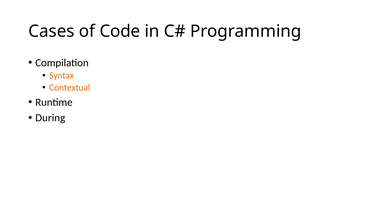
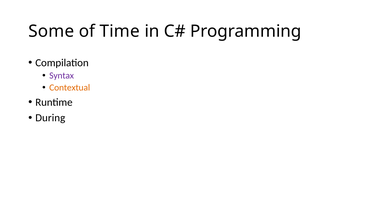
Cases: Cases -> Some (51, 31)
Code: Code -> Time (120, 31)
Syntax colour: orange -> purple (62, 76)
